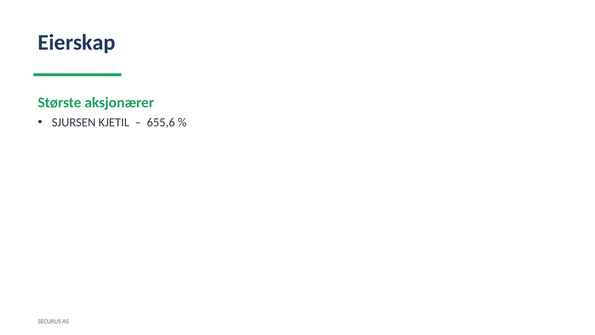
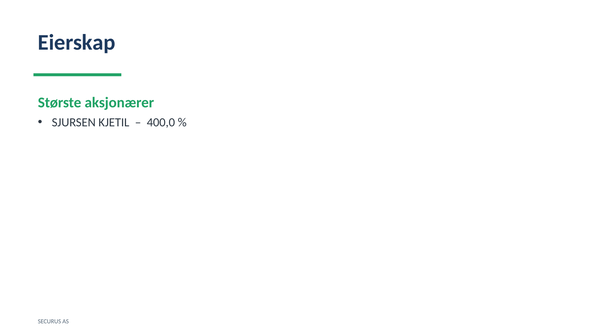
655,6: 655,6 -> 400,0 (161, 122)
